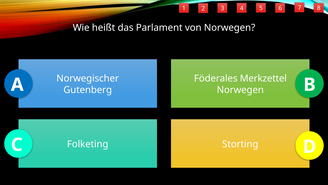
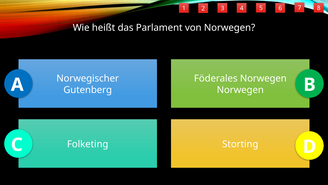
Föderales Merkzettel: Merkzettel -> Norwegen (263, 78)
